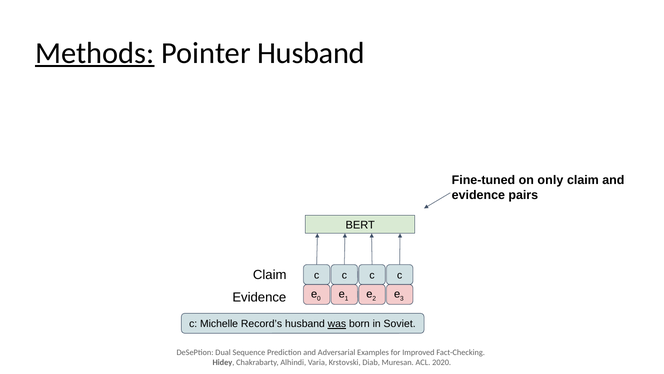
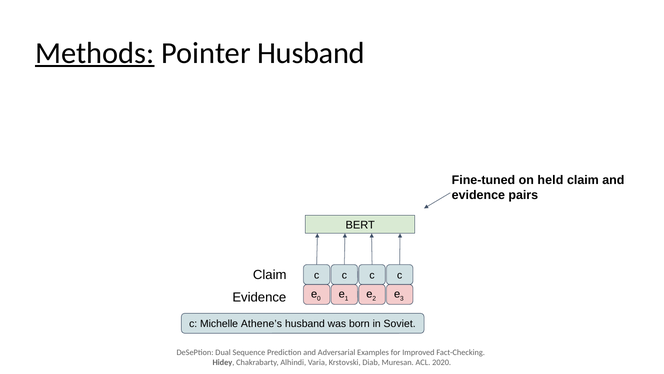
only: only -> held (550, 180)
Record’s: Record’s -> Athene’s (262, 324)
was underline: present -> none (337, 324)
